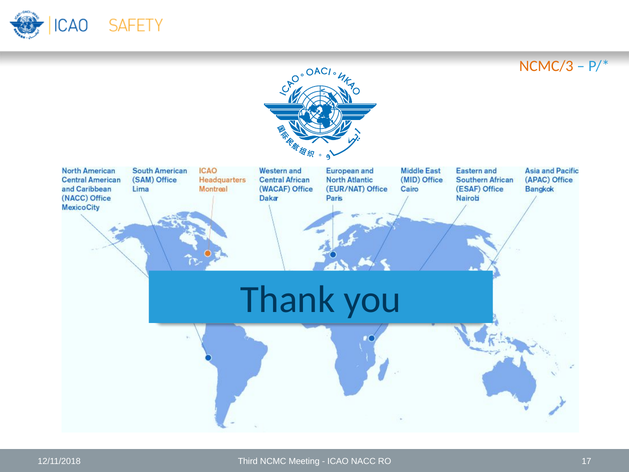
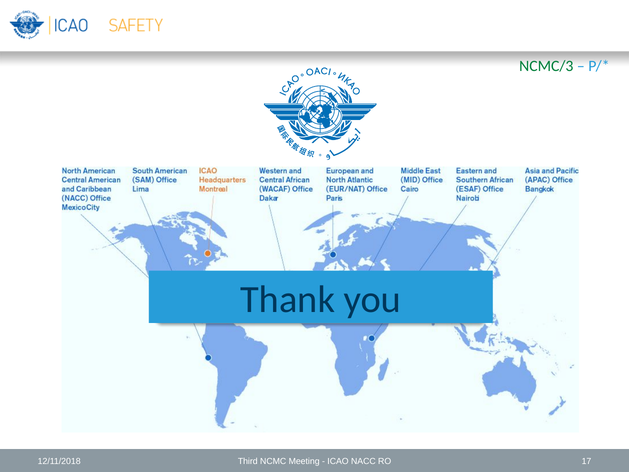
NCMC/3 colour: orange -> green (546, 66)
